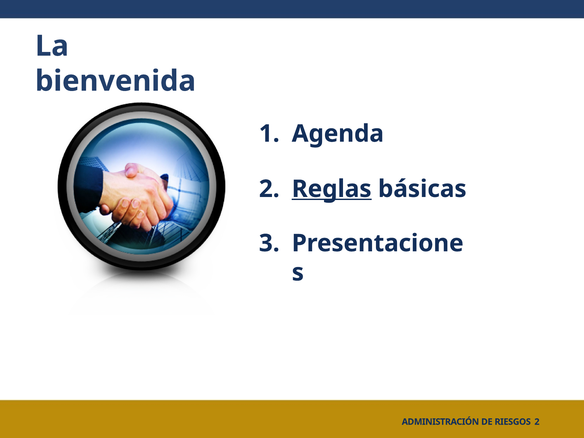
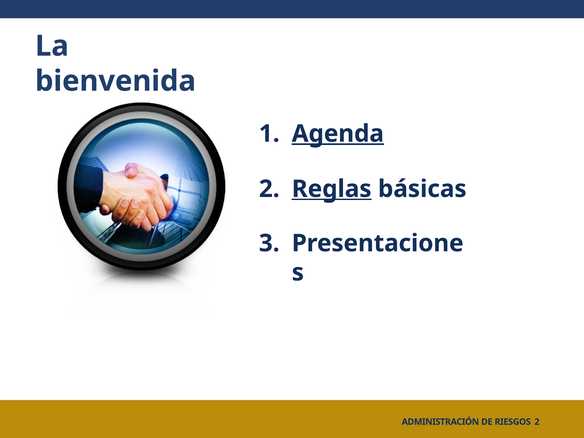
Agenda underline: none -> present (338, 134)
